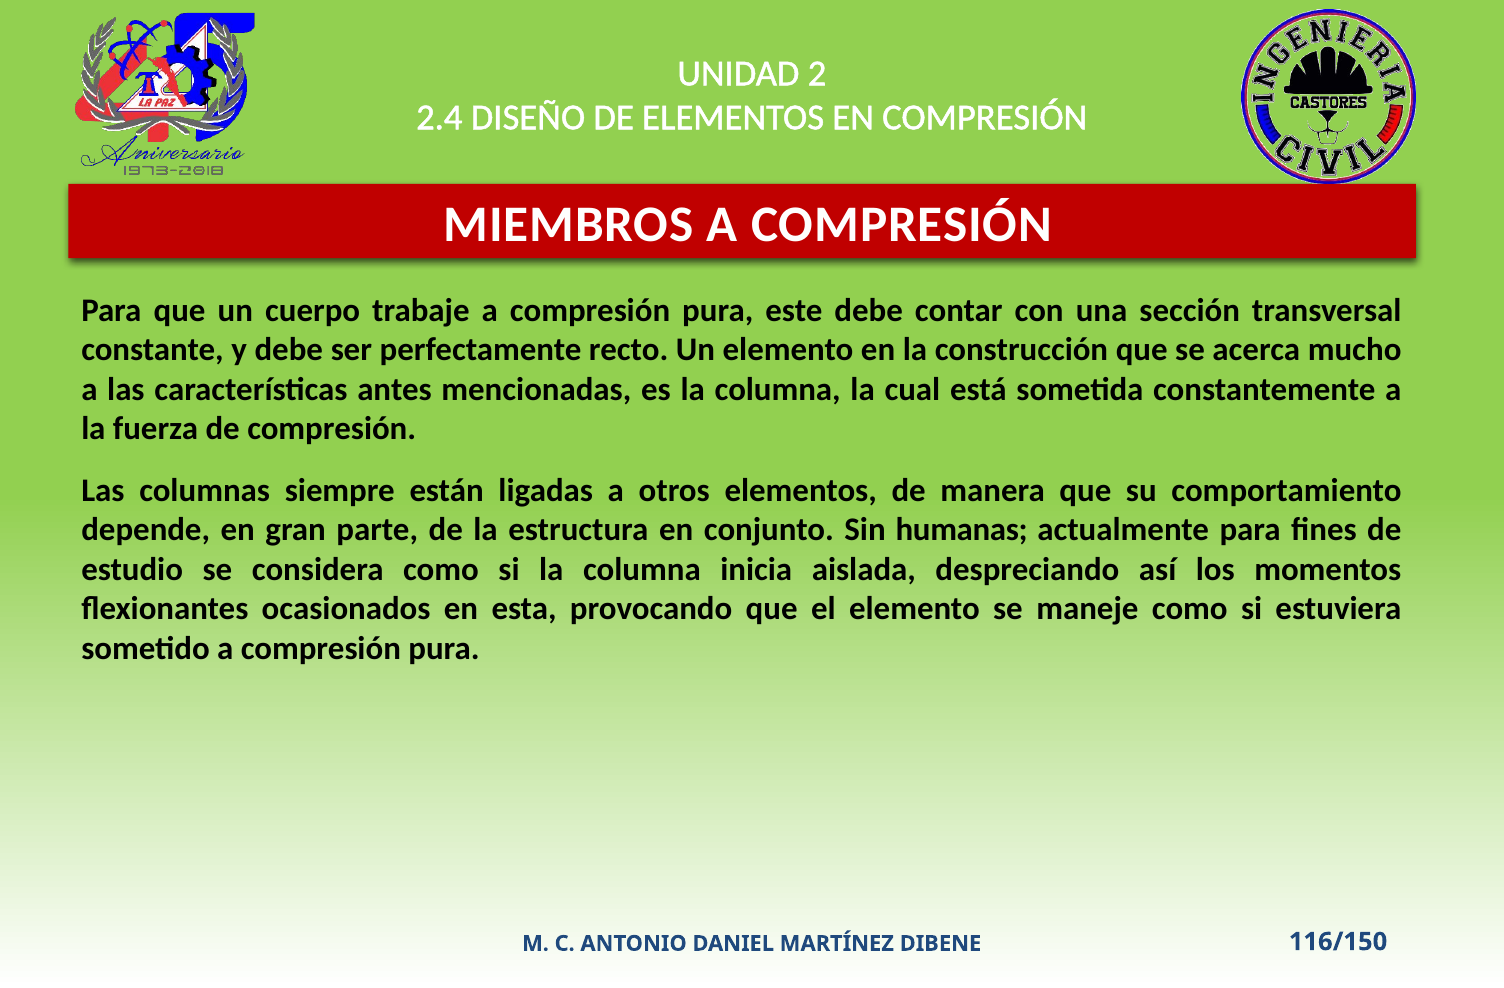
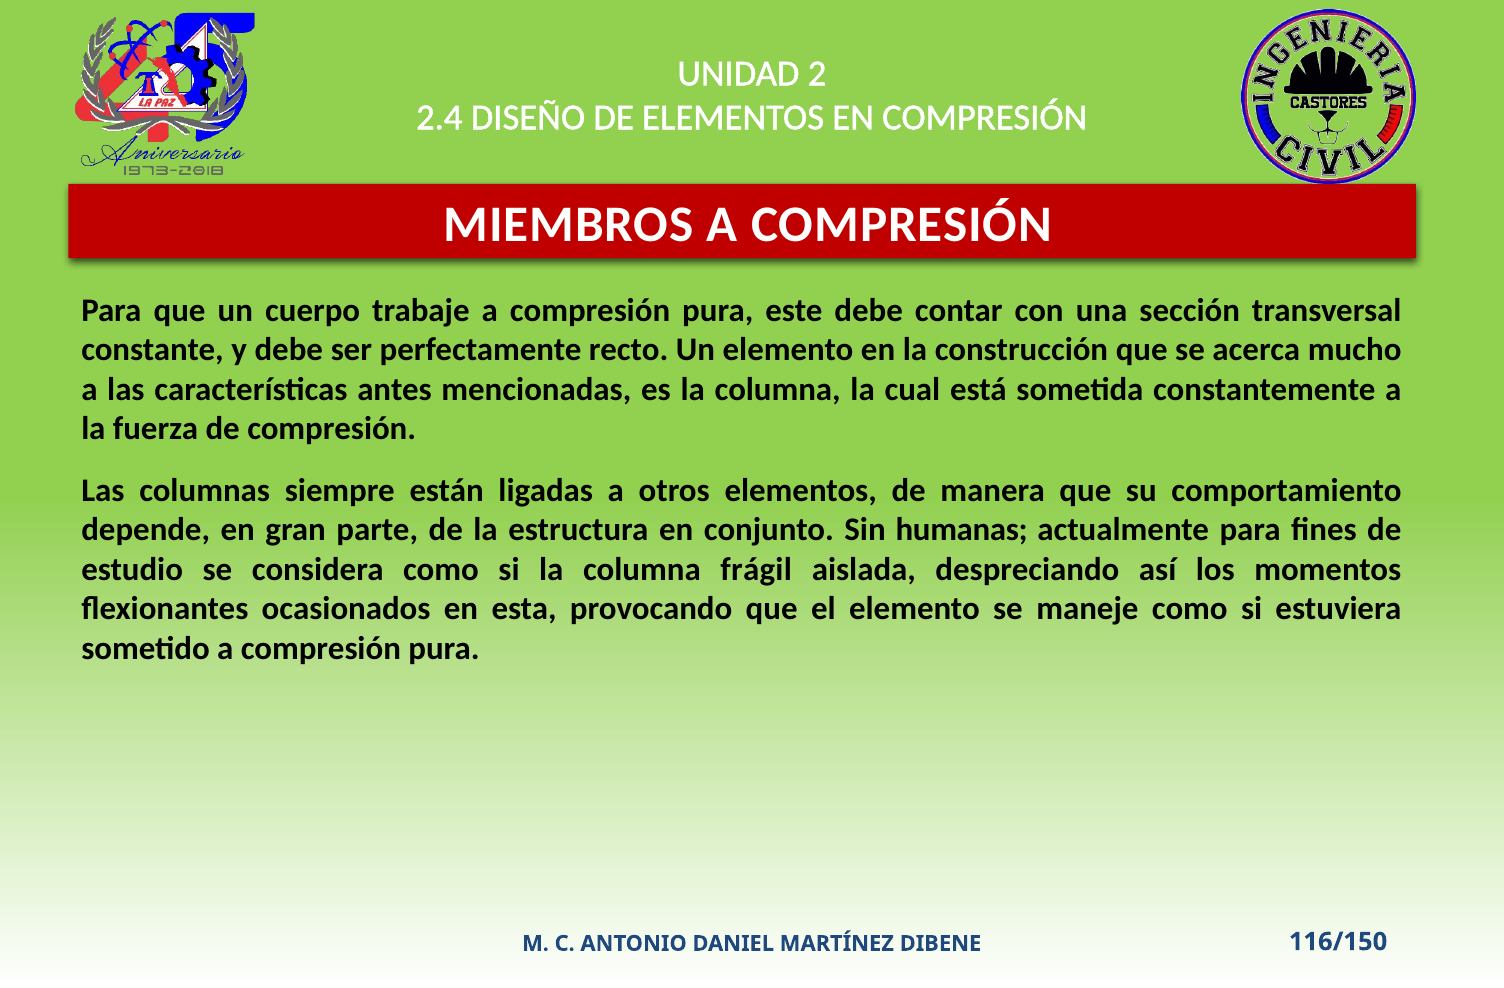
inicia: inicia -> frágil (756, 569)
